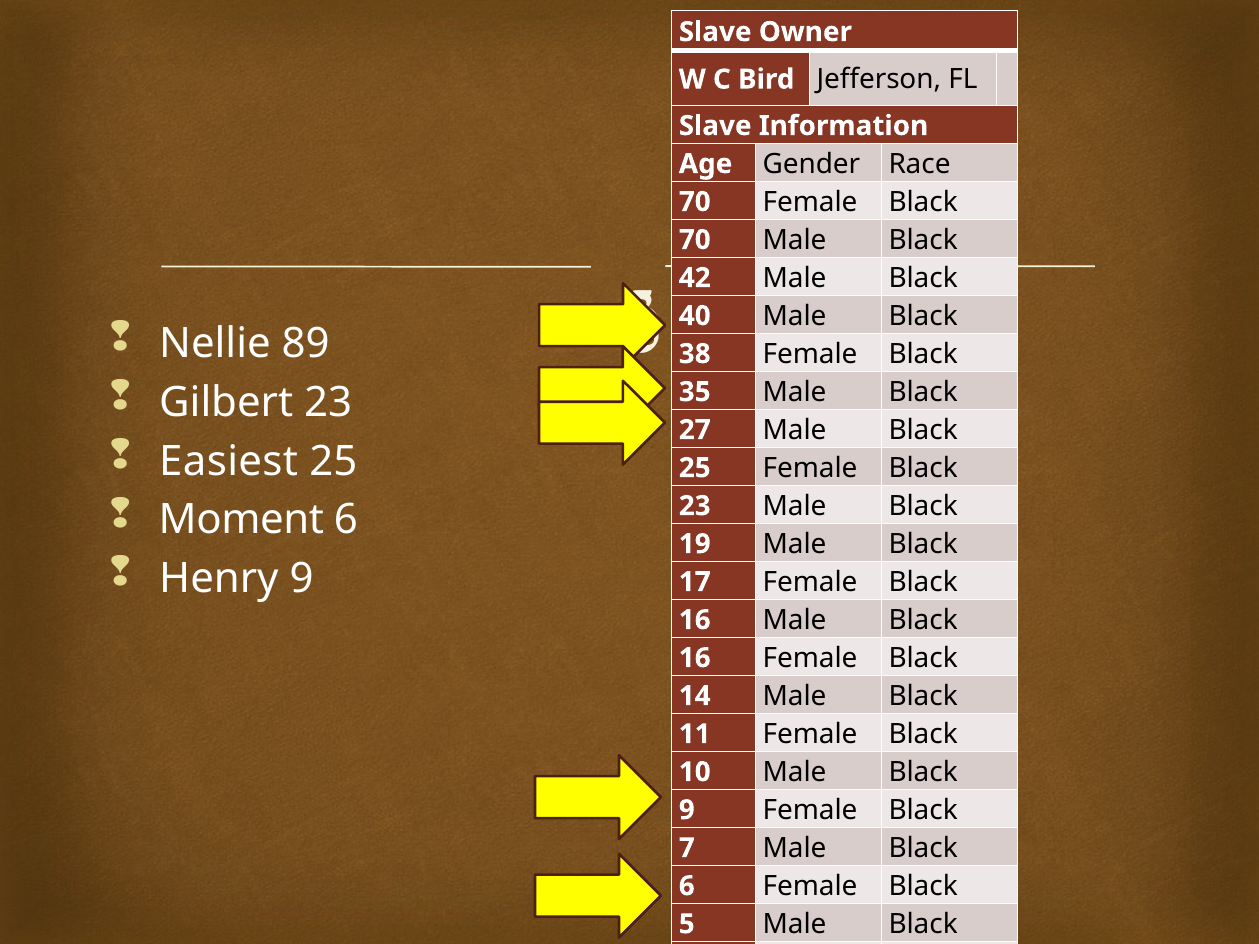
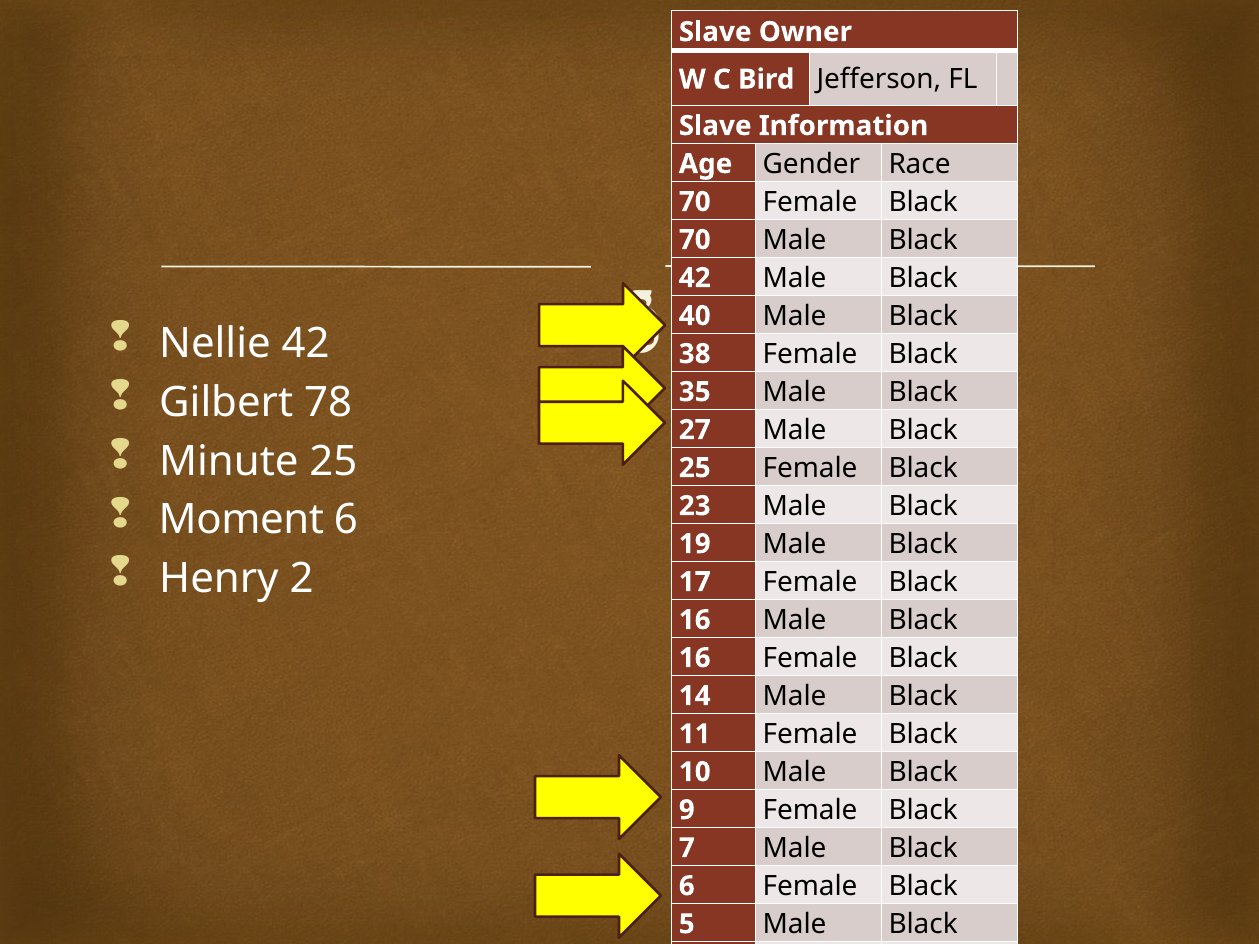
Nellie 89: 89 -> 42 (306, 344)
Gilbert 23: 23 -> 78 (328, 403)
Easiest: Easiest -> Minute (229, 461)
Henry 9: 9 -> 2 (302, 579)
